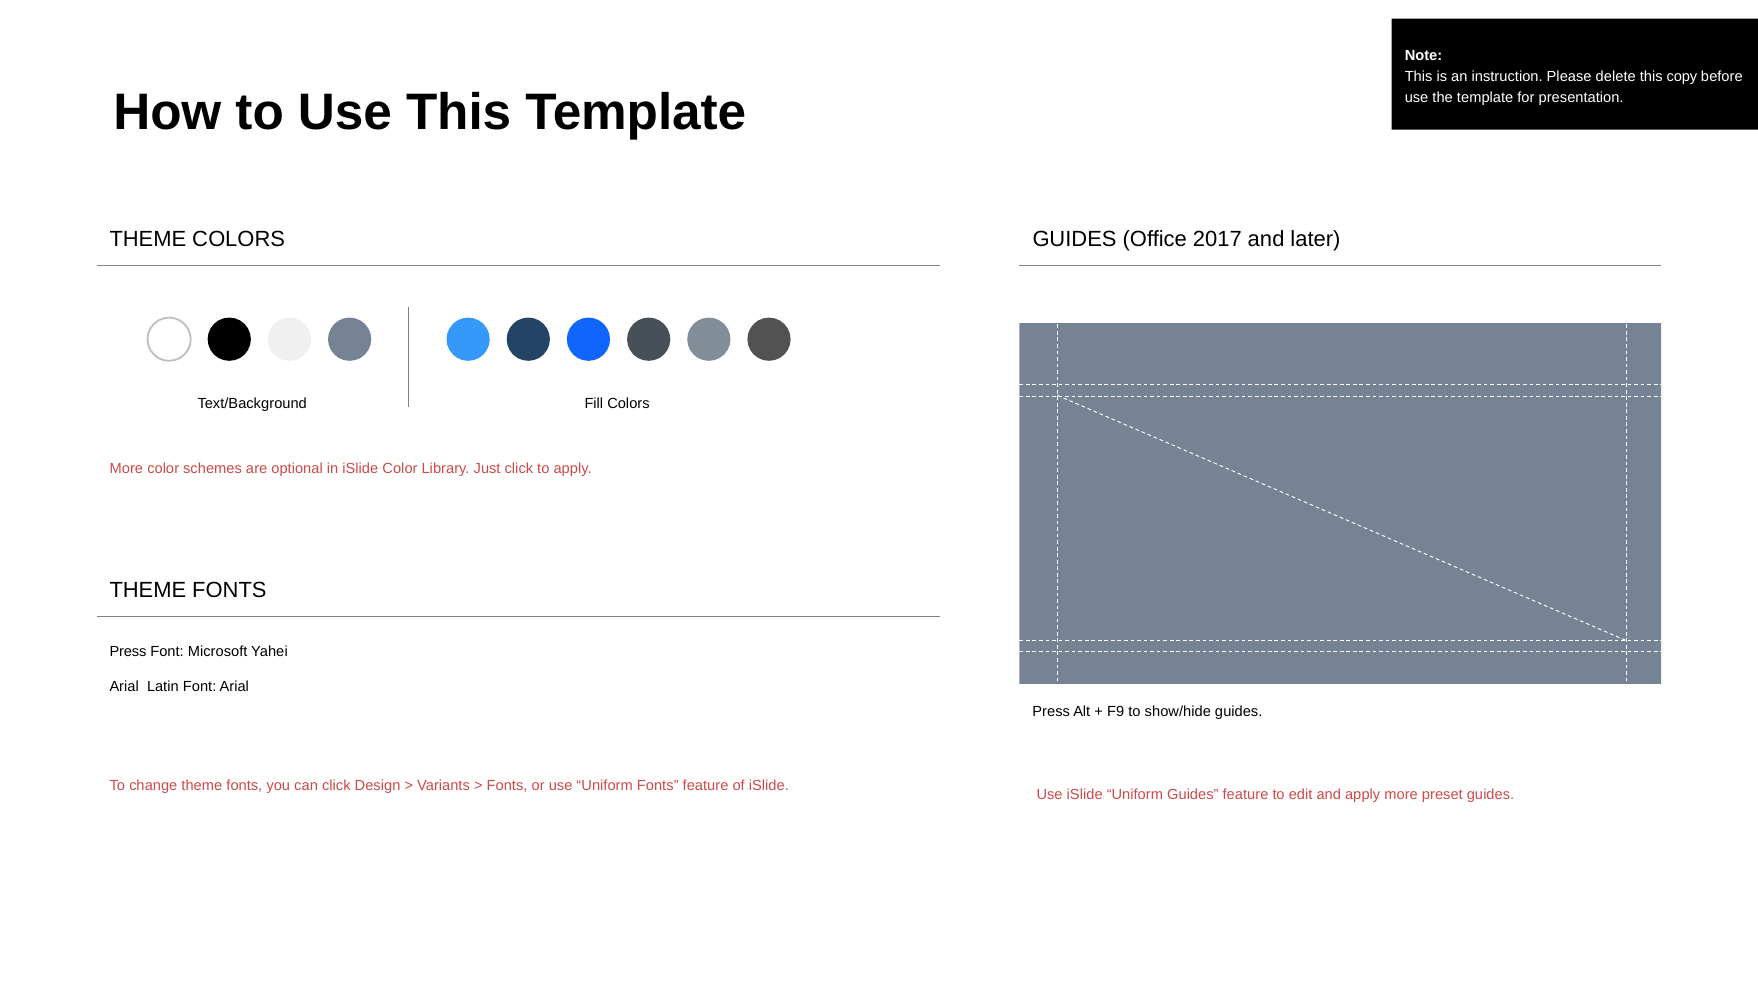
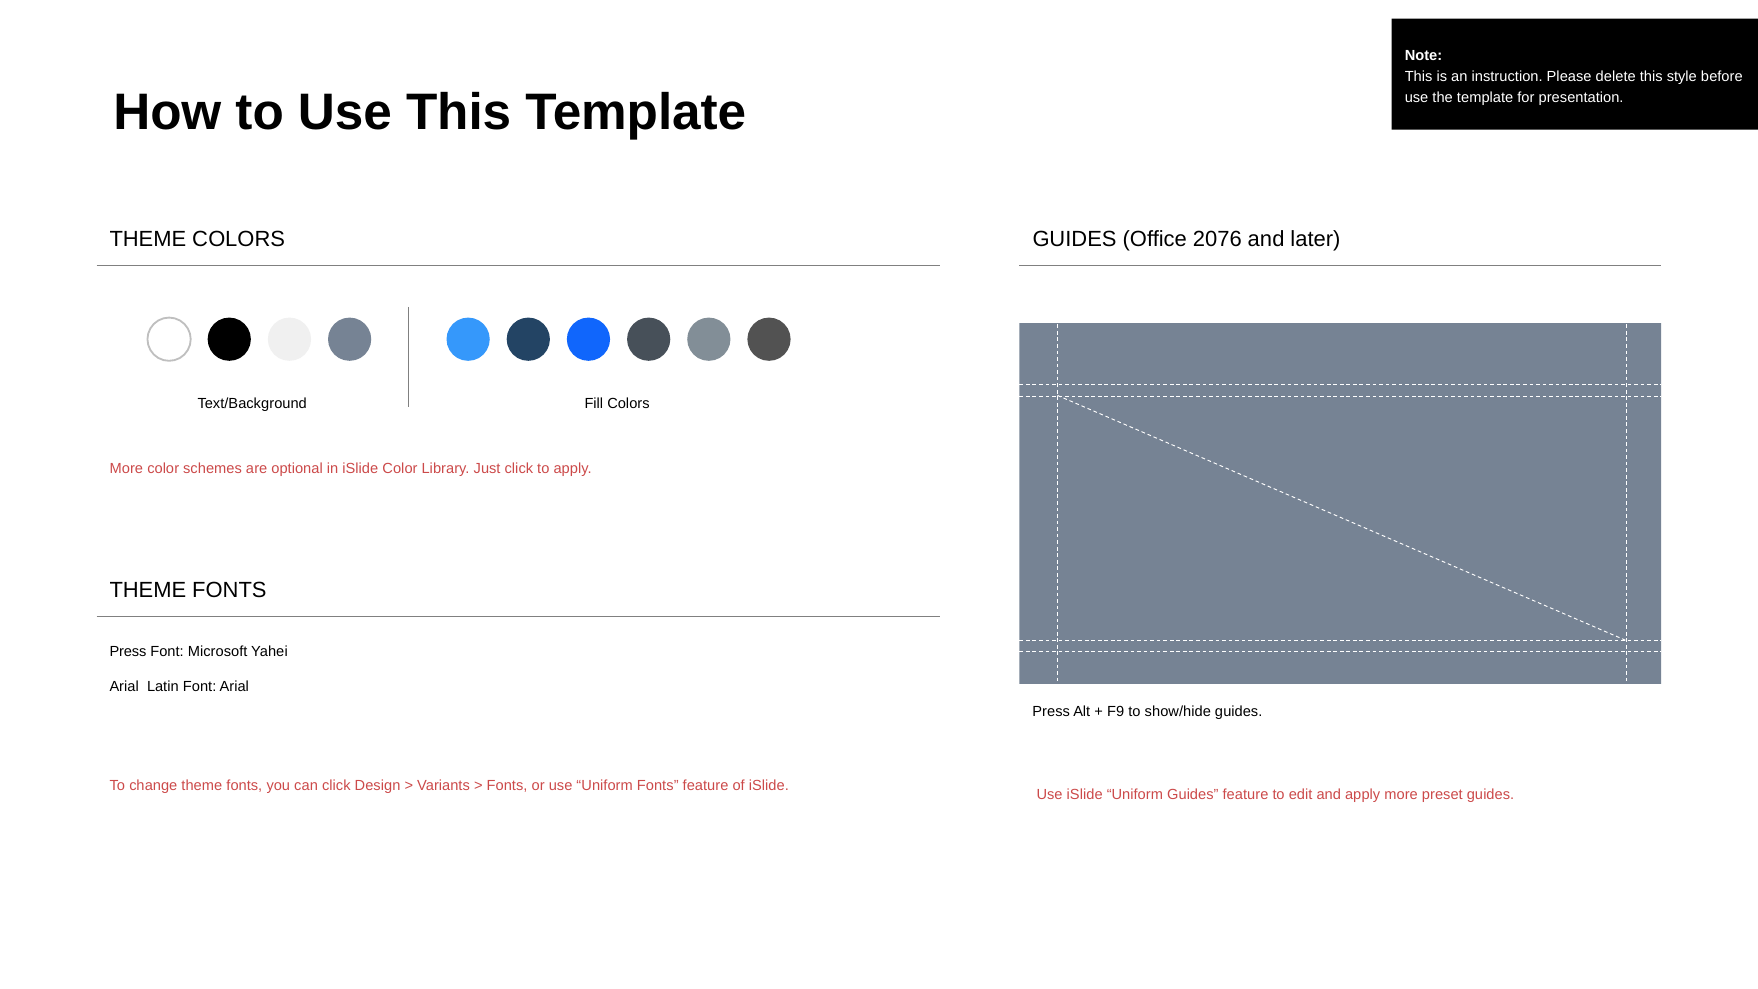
copy: copy -> style (1682, 77)
2017: 2017 -> 2076 (1217, 239)
